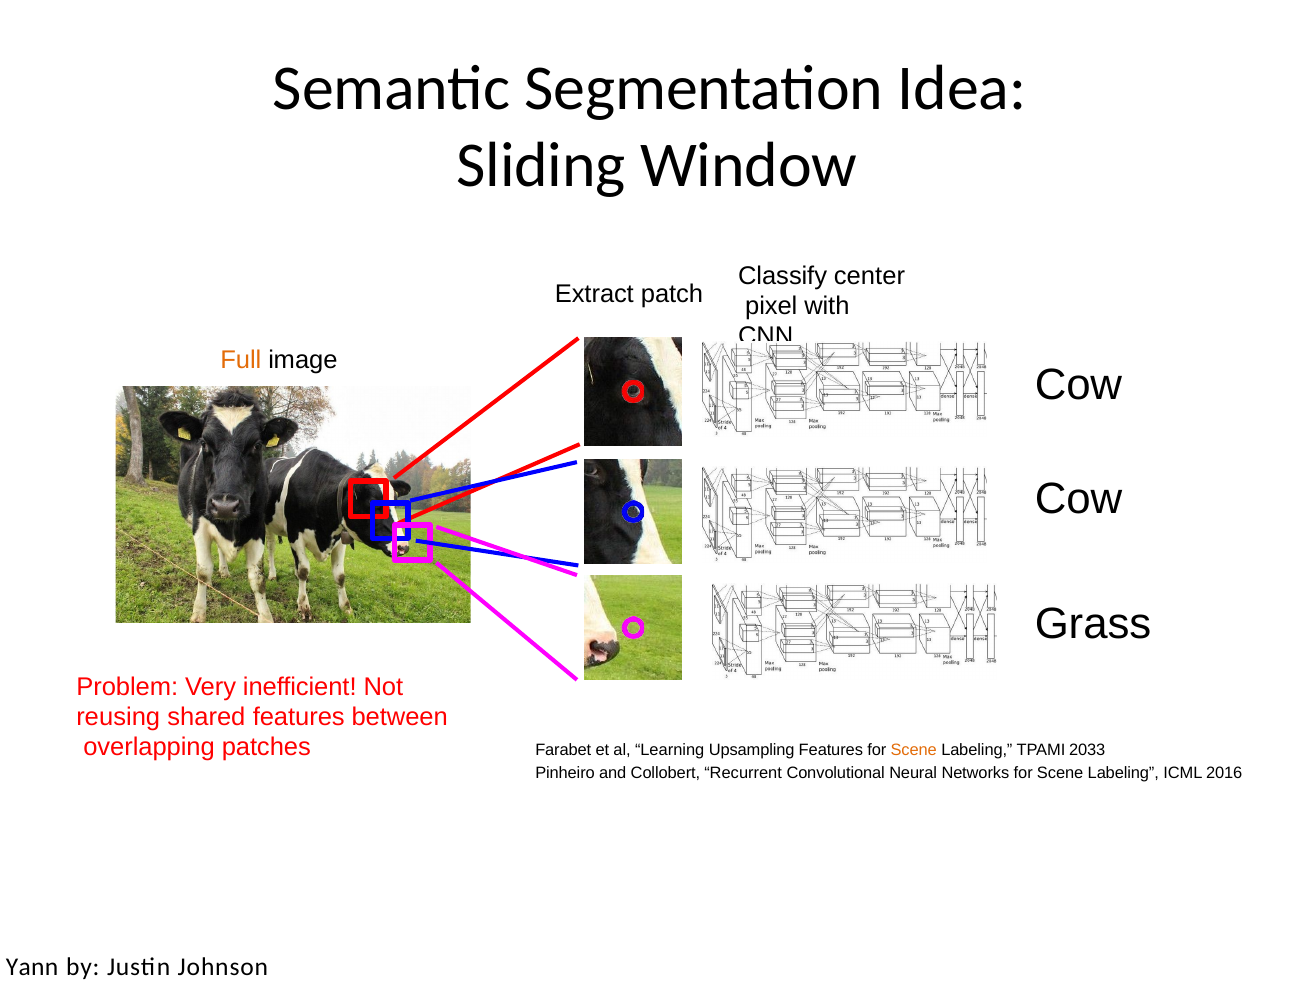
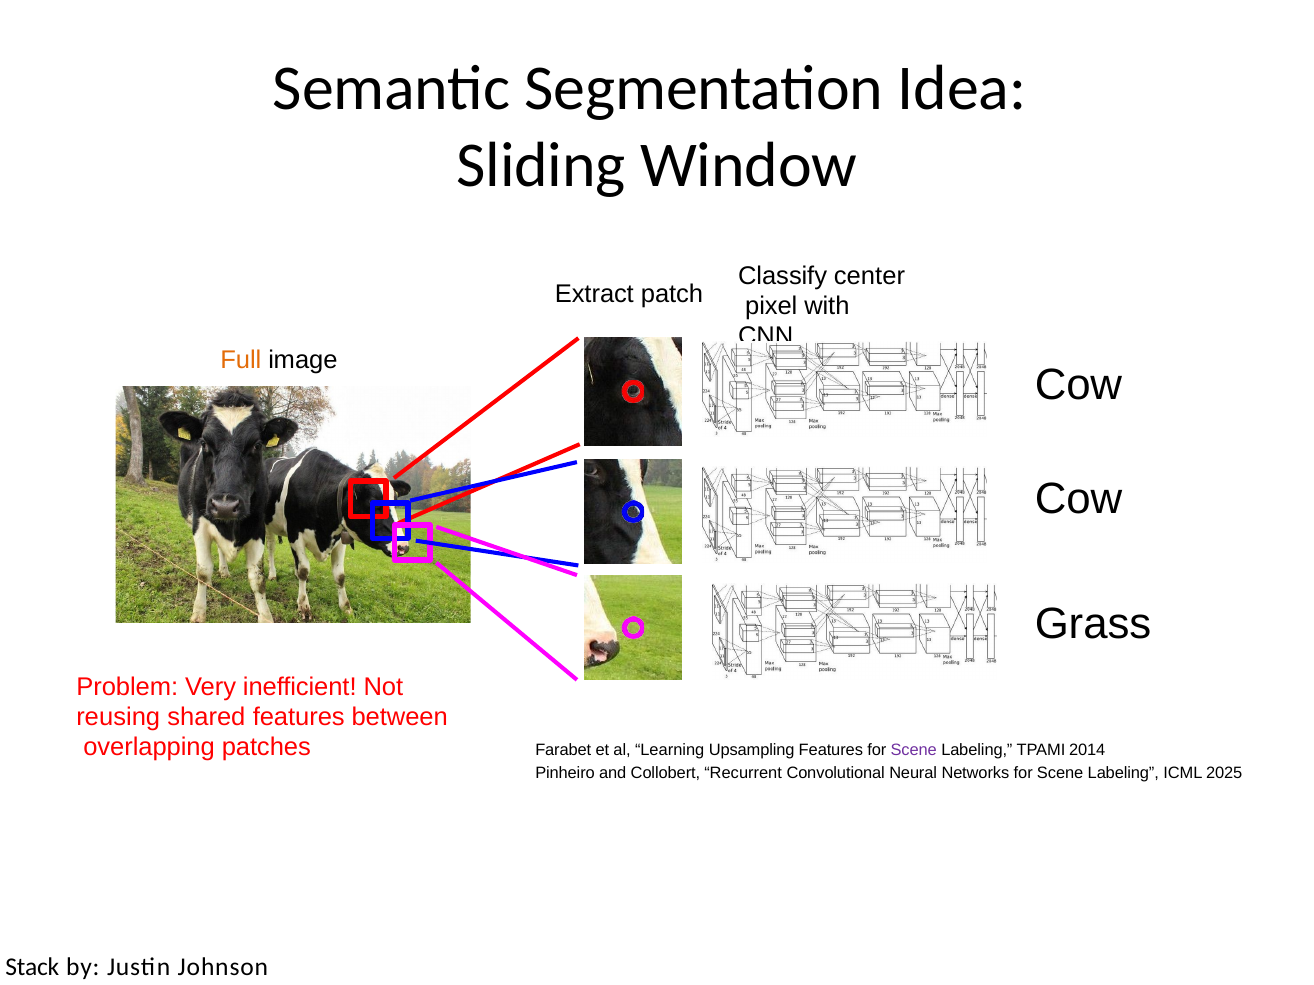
Scene colour: orange -> purple (914, 751)
2033: 2033 -> 2014 (1087, 751)
2016: 2016 -> 2025 (1224, 774)
Yann: Yann -> Stack (32, 967)
